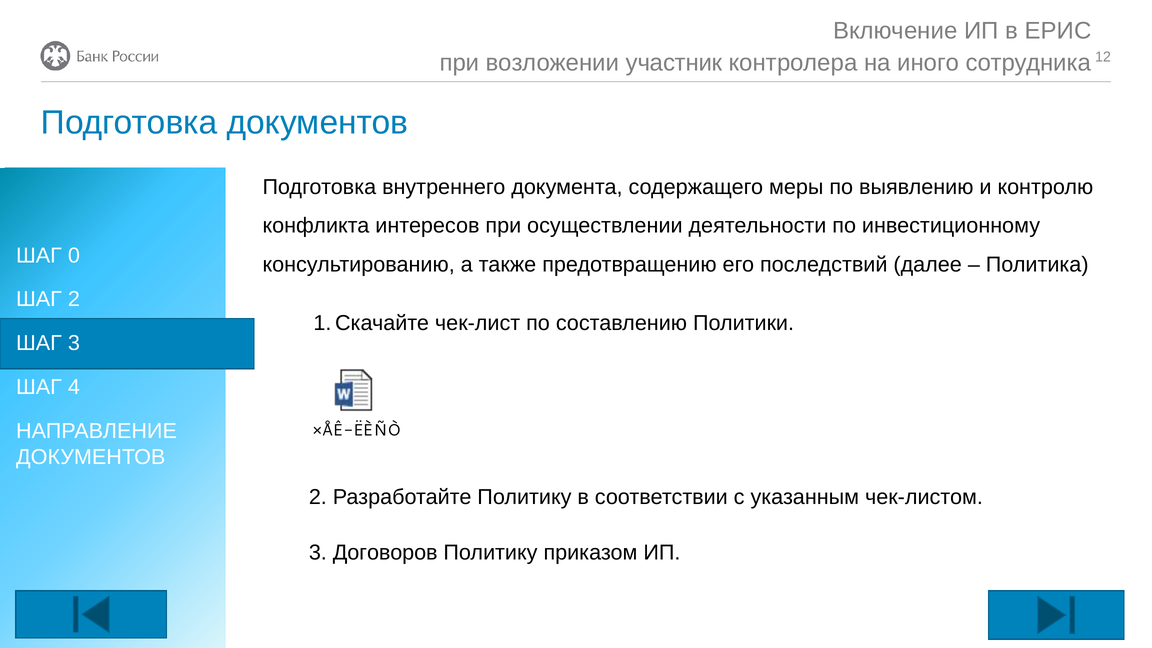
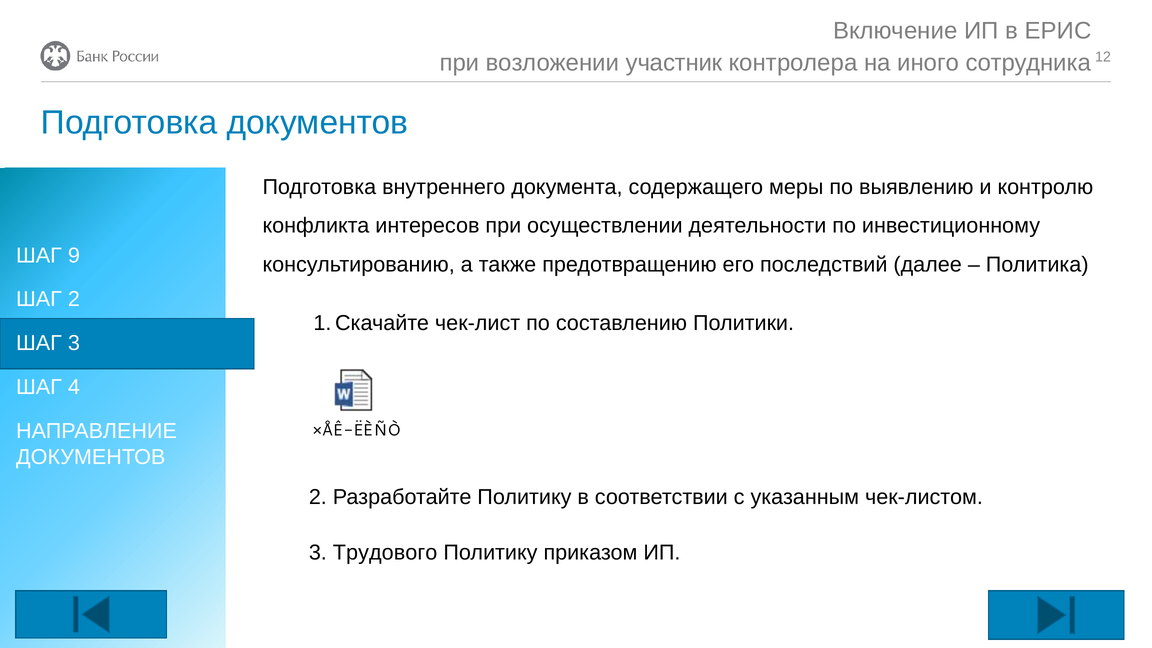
0: 0 -> 9 (74, 255)
Договоров: Договоров -> Трудового (385, 552)
